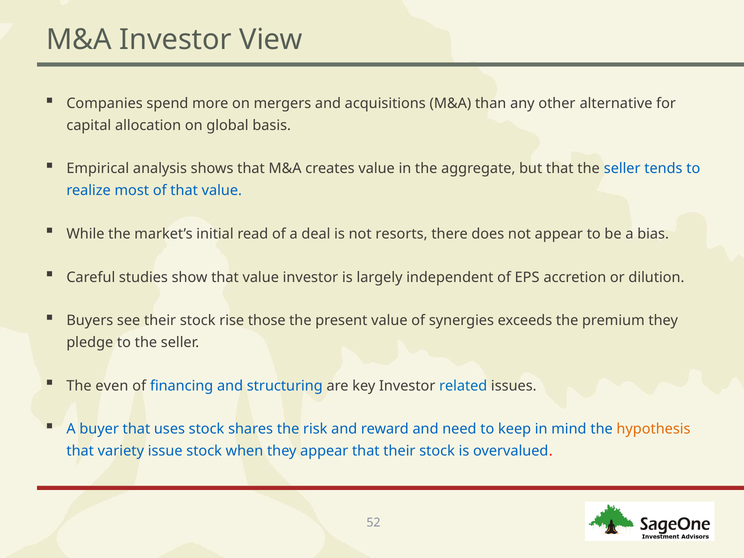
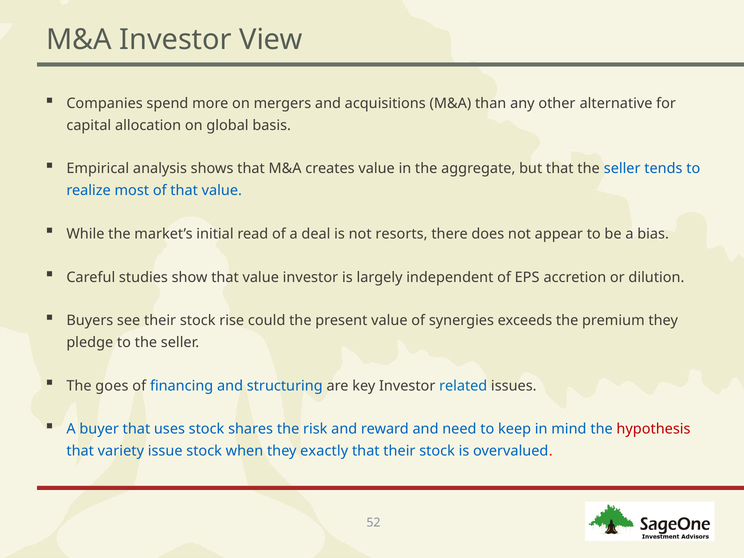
those: those -> could (267, 321)
even: even -> goes (112, 386)
hypothesis colour: orange -> red (654, 429)
they appear: appear -> exactly (324, 451)
